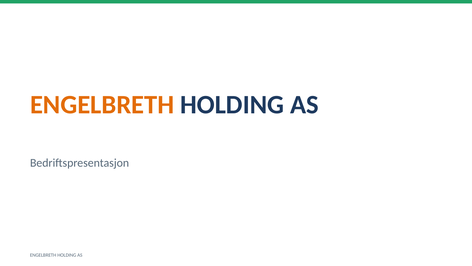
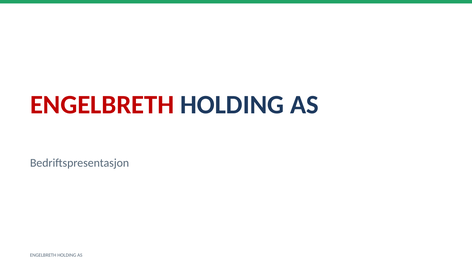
ENGELBRETH colour: orange -> red (102, 105)
